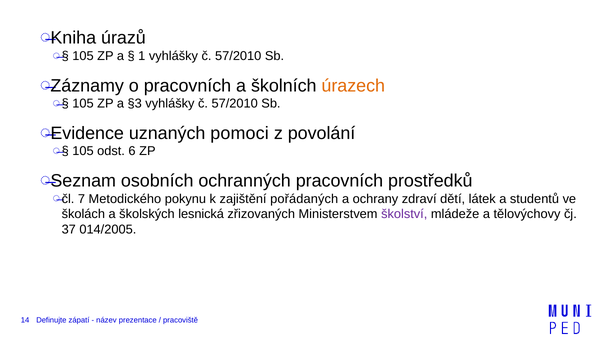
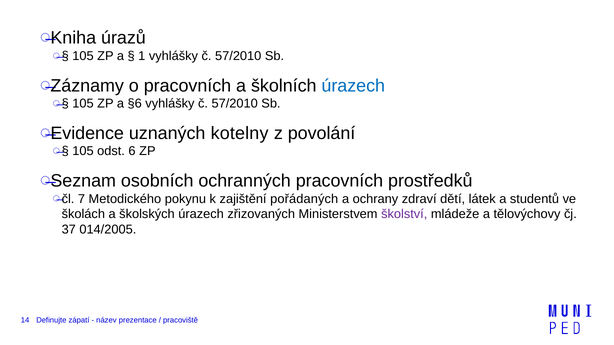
úrazech colour: orange -> blue (353, 86)
§3: §3 -> §6 (135, 104)
pomoci: pomoci -> kotelny (240, 133)
školských lesnická: lesnická -> úrazech (201, 214)
